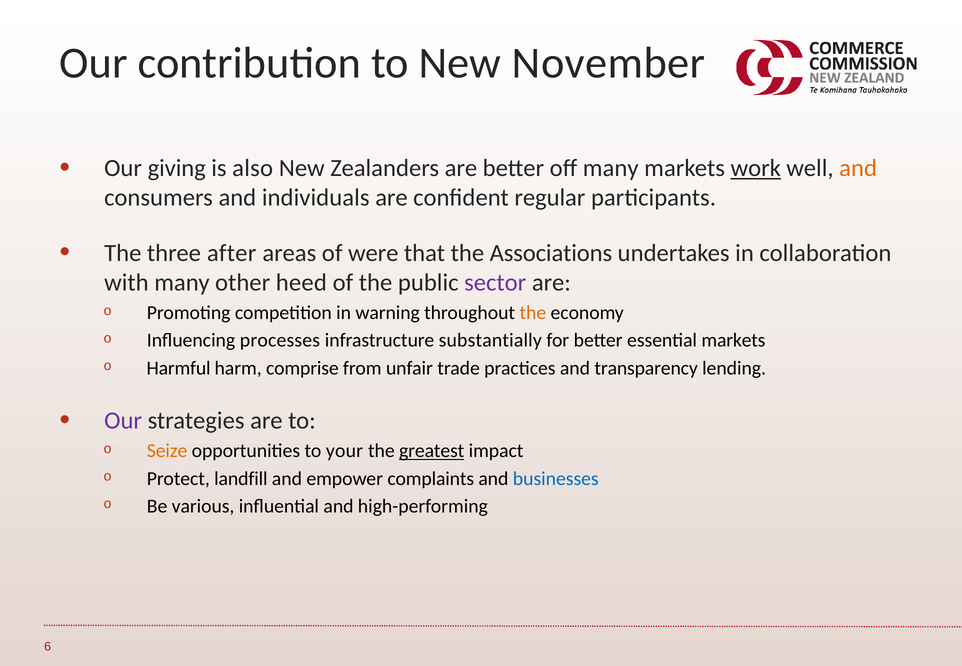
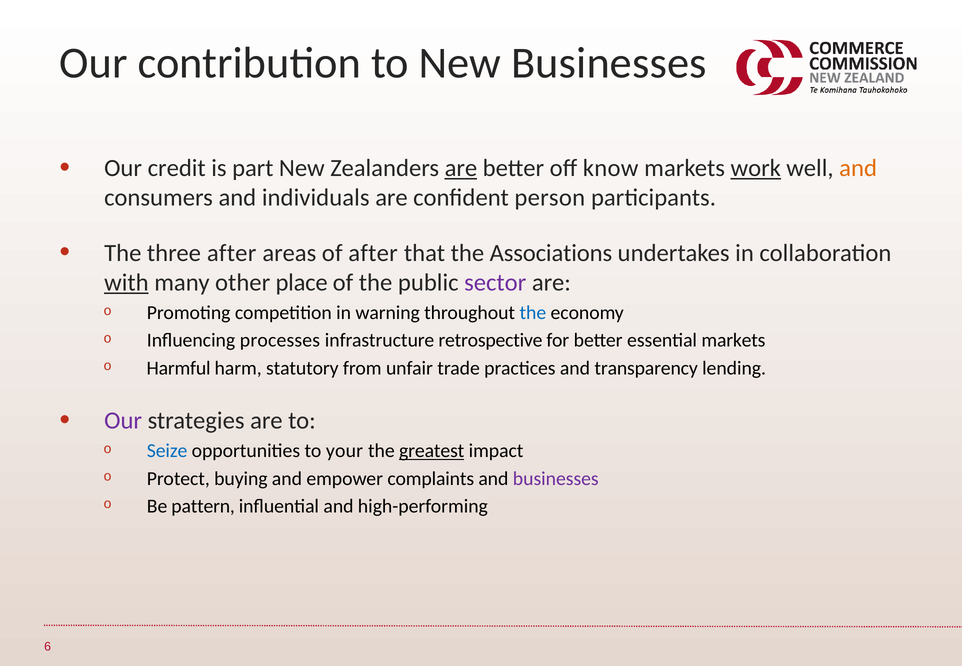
New November: November -> Businesses (609, 63)
giving: giving -> credit (177, 168)
also: also -> part (253, 168)
are underline: none -> present (461, 168)
off many: many -> know (611, 168)
regular: regular -> person (550, 198)
of were: were -> after (373, 253)
with underline: none -> present (126, 283)
heed: heed -> place (302, 283)
the colour: orange -> blue (533, 313)
substantially: substantially -> retrospective (490, 340)
comprise: comprise -> statutory (302, 368)
Seize colour: orange -> blue (167, 451)
landfill: landfill -> buying (241, 479)
businesses colour: blue -> purple (556, 479)
various: various -> pattern (203, 506)
